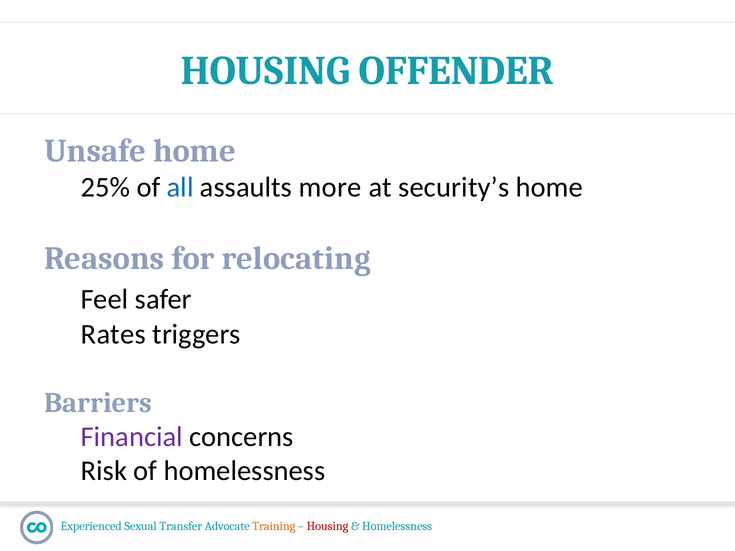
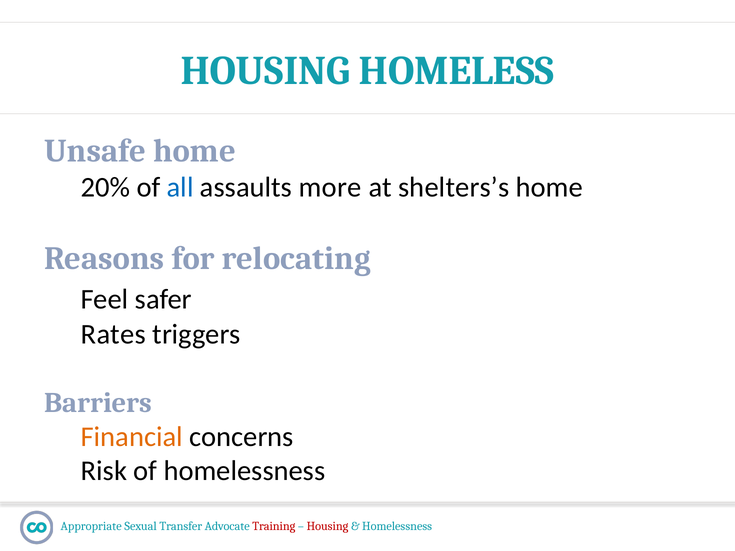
OFFENDER: OFFENDER -> HOMELESS (456, 71)
25%: 25% -> 20% (106, 187)
security’s: security’s -> shelters’s (454, 187)
Financial colour: purple -> orange (132, 437)
Experienced: Experienced -> Appropriate (91, 526)
Training colour: orange -> red (274, 526)
